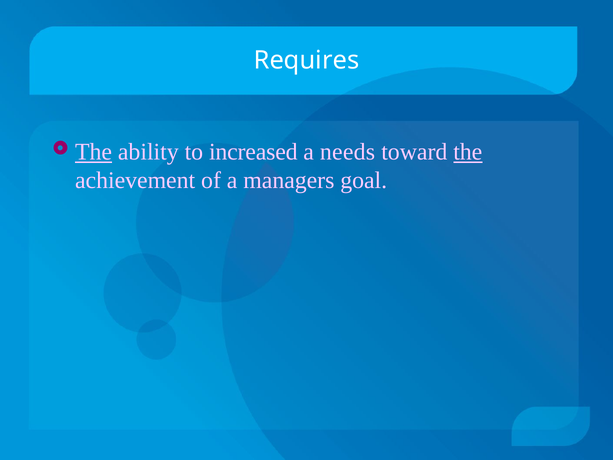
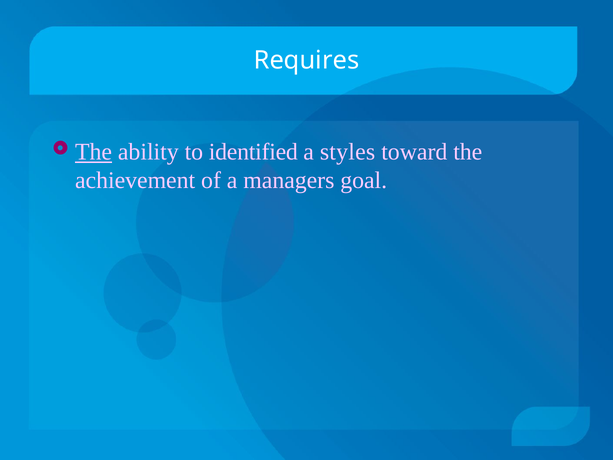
increased: increased -> identified (253, 152)
needs: needs -> styles (348, 152)
the underline: present -> none (468, 152)
